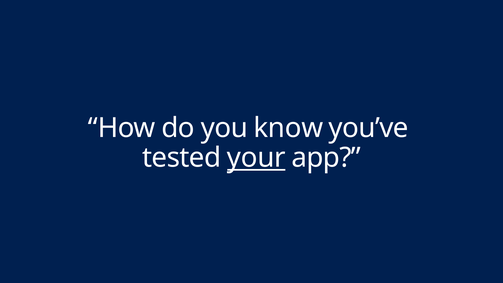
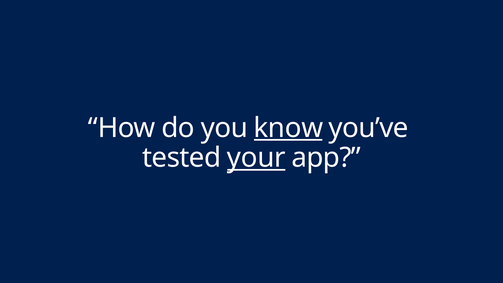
know underline: none -> present (288, 128)
